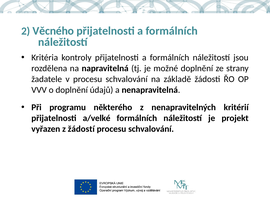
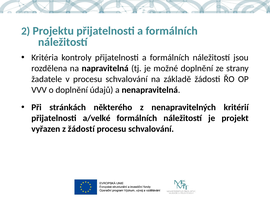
Věcného: Věcného -> Projektu (53, 31)
programu: programu -> stránkách (68, 108)
